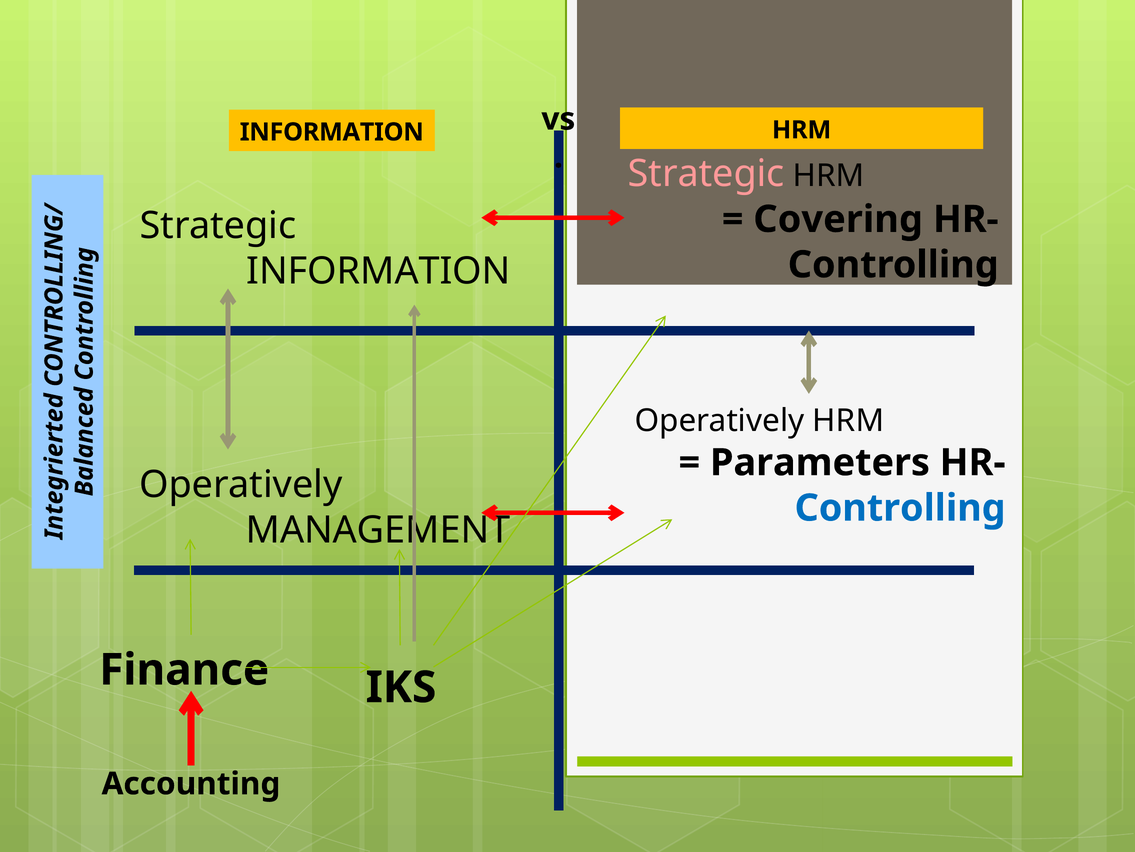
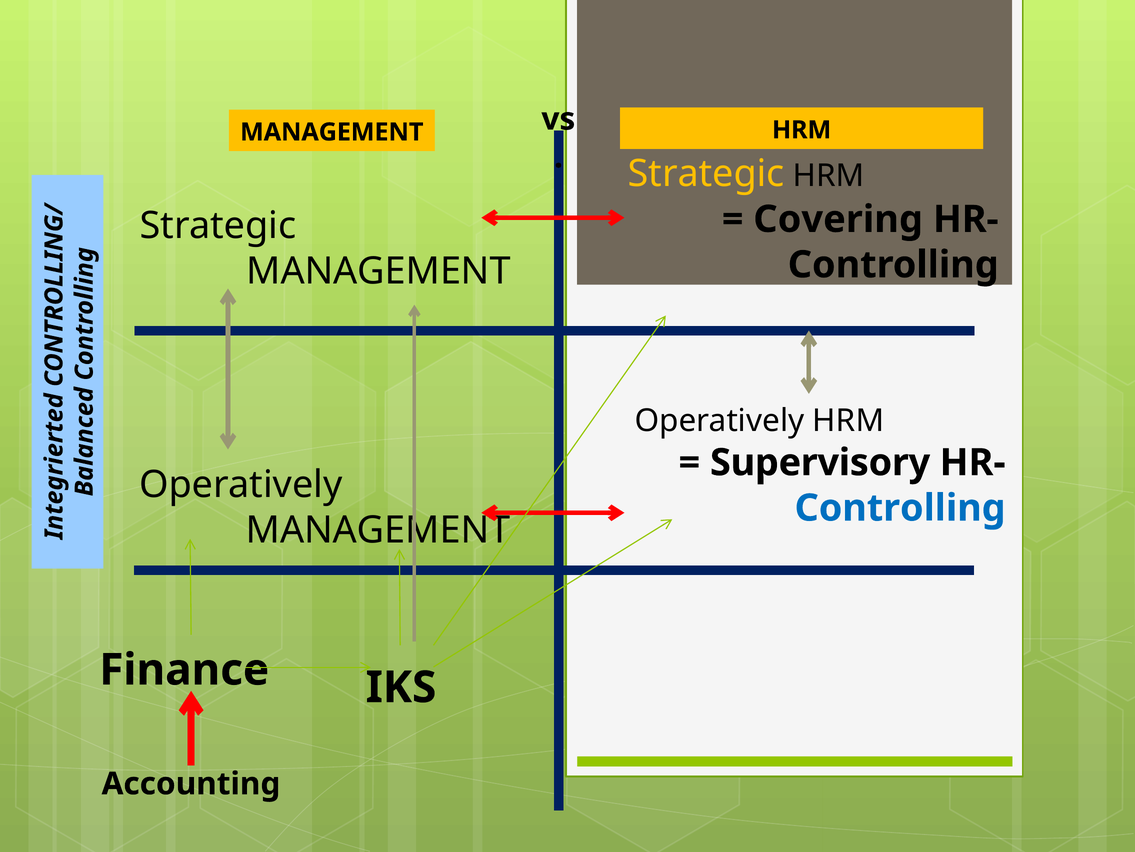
INFORMATION: INFORMATION -> MANAGEMENT (332, 132)
Strategic colour: pink -> yellow (706, 174)
INFORMATION: INFORMATION -> MANAGEMENT (379, 271)
Parameters: Parameters -> Supervisory (820, 462)
